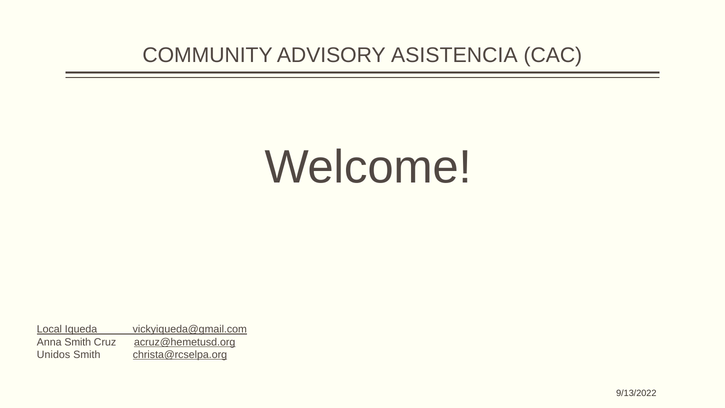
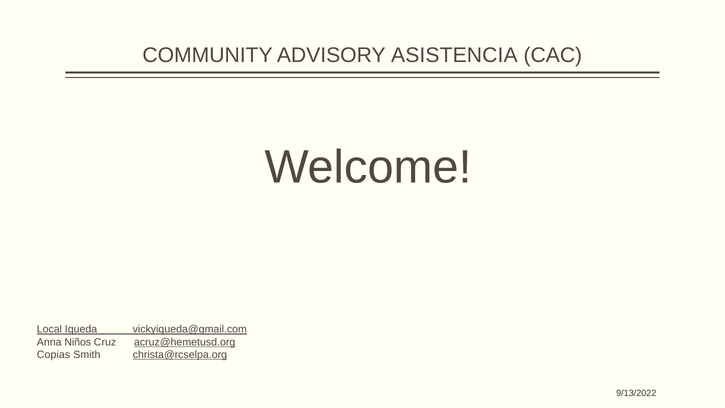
Anna Smith: Smith -> Niños (78, 342)
Unidos: Unidos -> Copias (54, 355)
